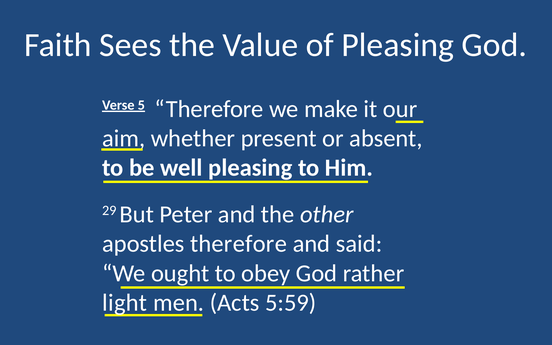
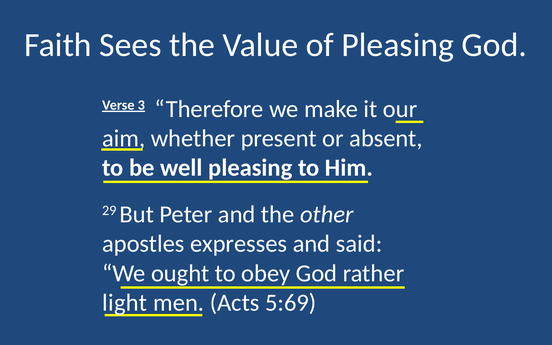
5: 5 -> 3 (141, 105)
apostles therefore: therefore -> expresses (239, 244)
5:59: 5:59 -> 5:69 (291, 303)
